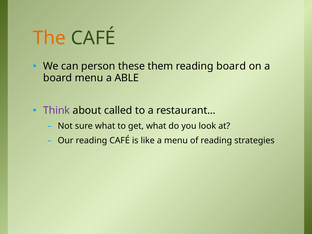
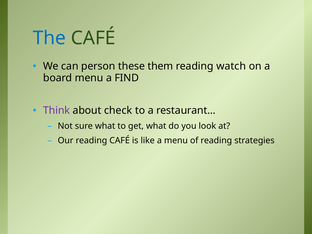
The colour: orange -> blue (49, 38)
reading board: board -> watch (231, 66)
ABLE: ABLE -> FIND (127, 78)
called: called -> check (118, 110)
